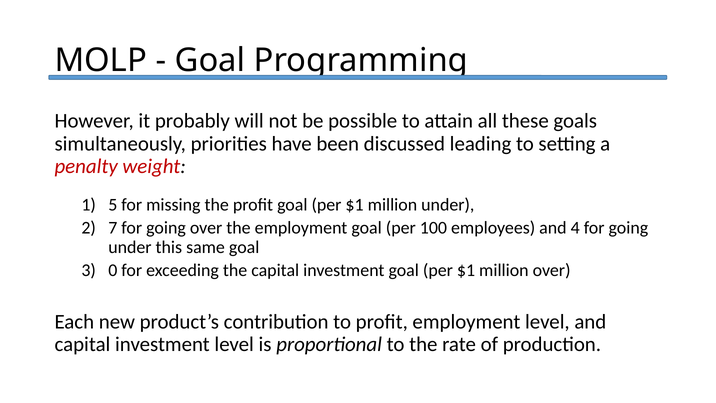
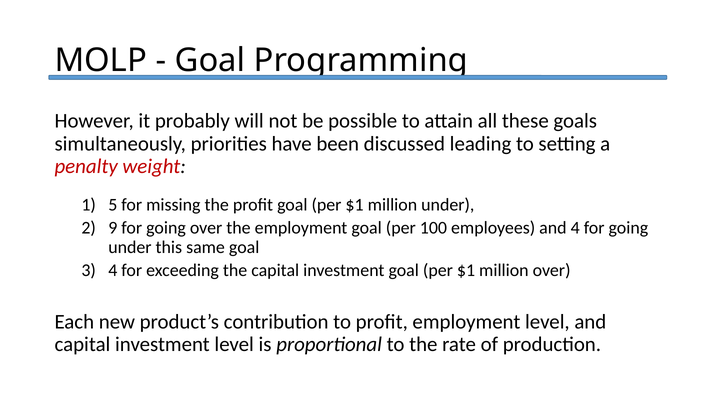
7: 7 -> 9 (113, 228)
3 0: 0 -> 4 (113, 270)
